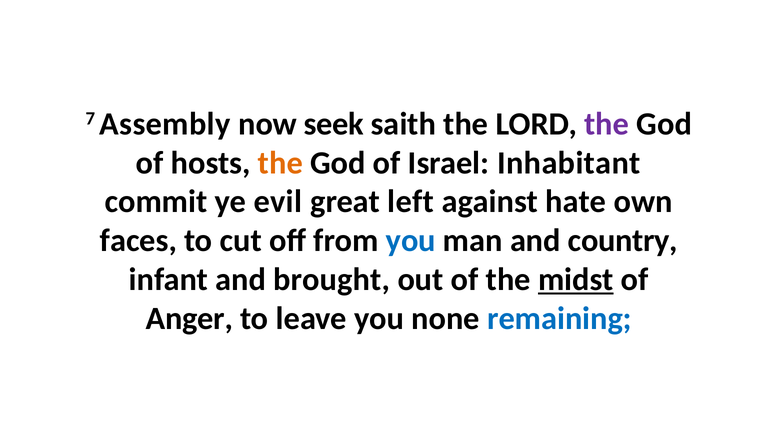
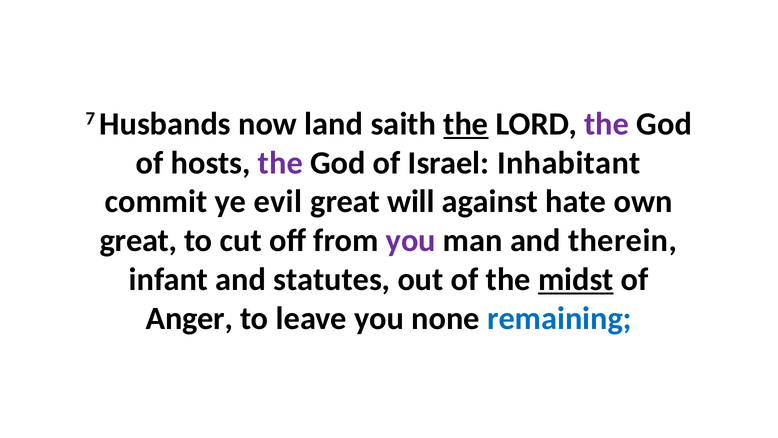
Assembly: Assembly -> Husbands (165, 124)
seek: seek -> land (334, 124)
the underline: none -> present (466, 124)
the colour: orange -> purple (280, 163)
left: left -> will (411, 202)
faces: faces -> great (139, 241)
you colour: blue -> purple (411, 241)
country: country -> therein (623, 241)
brought: brought -> statutes (332, 279)
